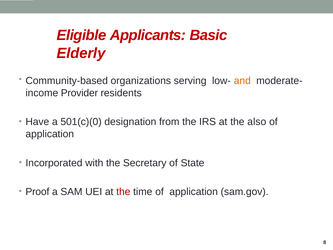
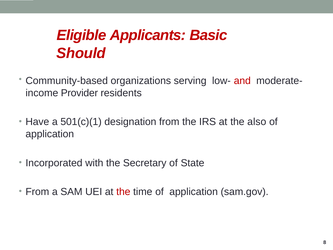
Elderly: Elderly -> Should (81, 53)
and colour: orange -> red (242, 81)
501(c)(0: 501(c)(0 -> 501(c)(1 (81, 122)
Proof: Proof -> From (37, 192)
